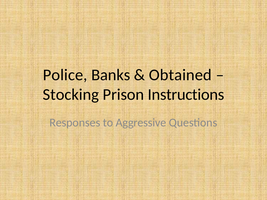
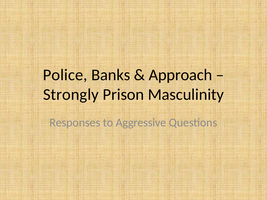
Obtained: Obtained -> Approach (180, 75)
Stocking: Stocking -> Strongly (71, 95)
Instructions: Instructions -> Masculinity (186, 95)
